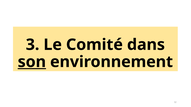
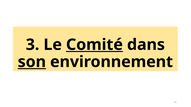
Comité underline: none -> present (94, 45)
